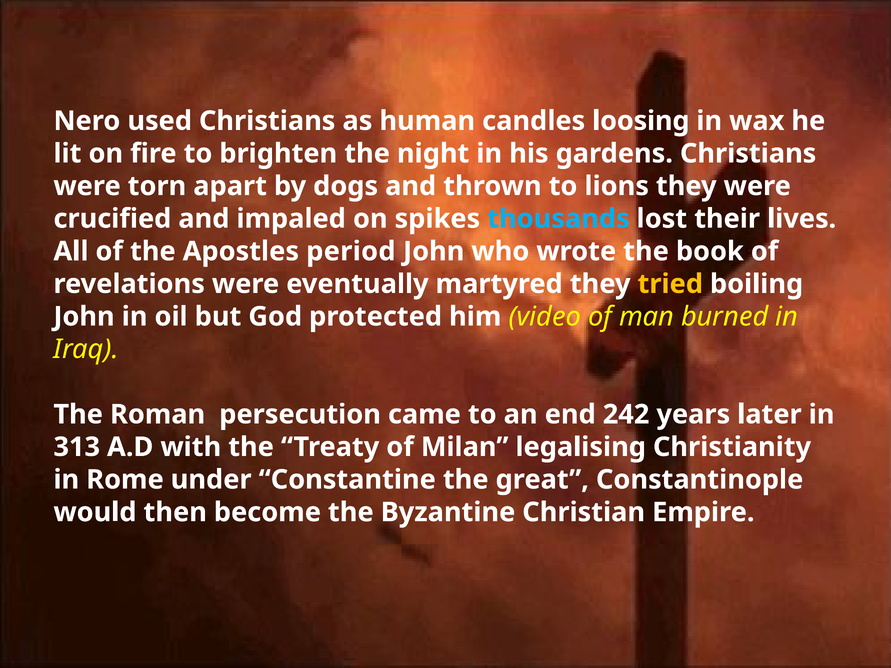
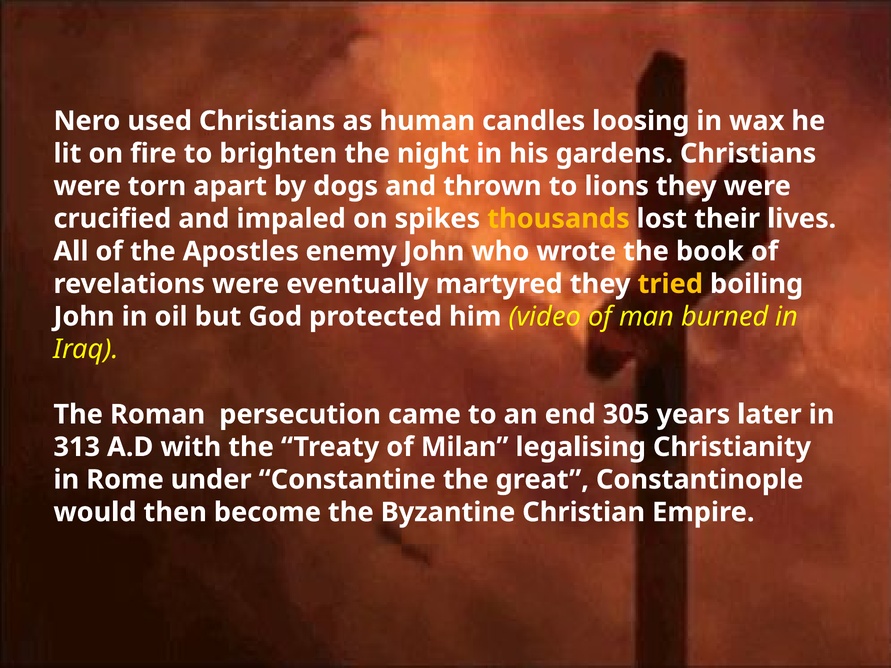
thousands colour: light blue -> yellow (558, 219)
period: period -> enemy (351, 251)
242: 242 -> 305 (626, 415)
